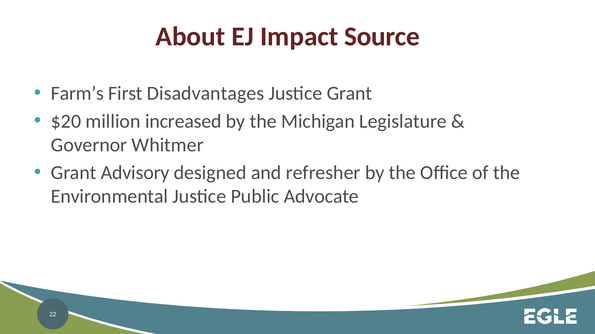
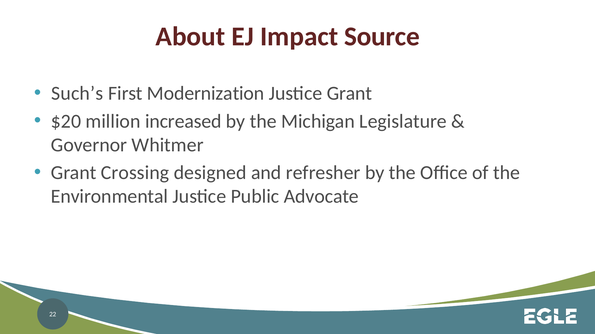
Farm’s: Farm’s -> Such’s (77, 94)
Disadvantages: Disadvantages -> Modernization (206, 94)
Advisory: Advisory -> Crossing (135, 173)
